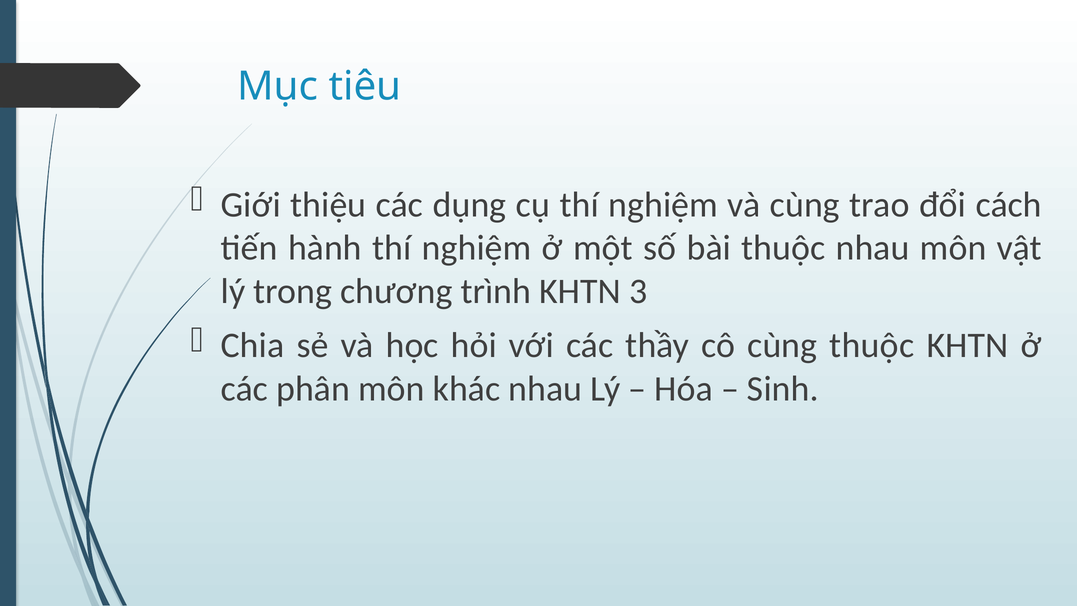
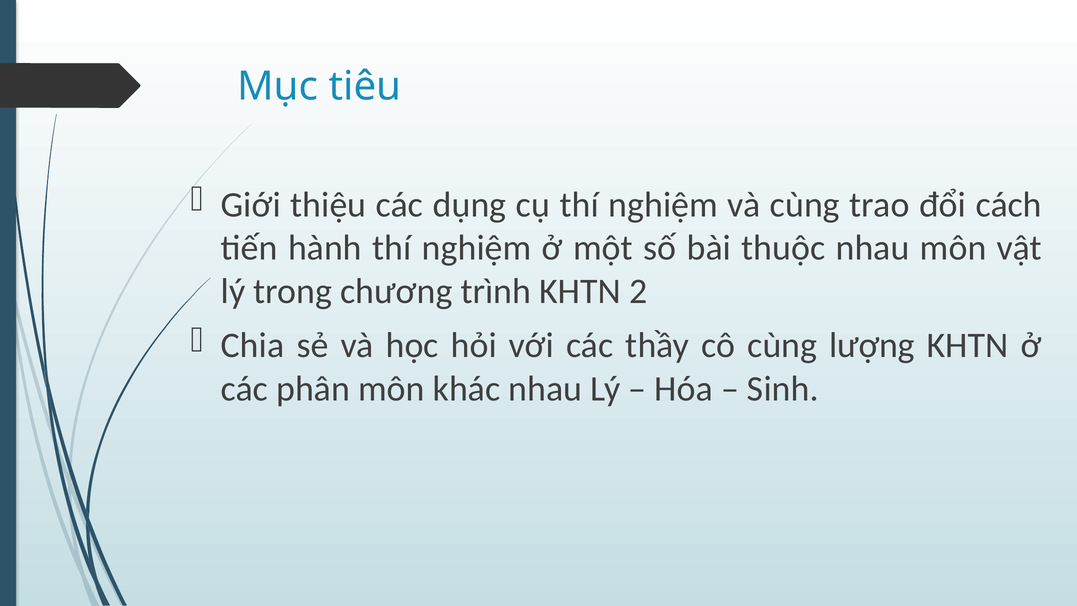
3: 3 -> 2 (638, 291)
cùng thuộc: thuộc -> lượng (872, 345)
